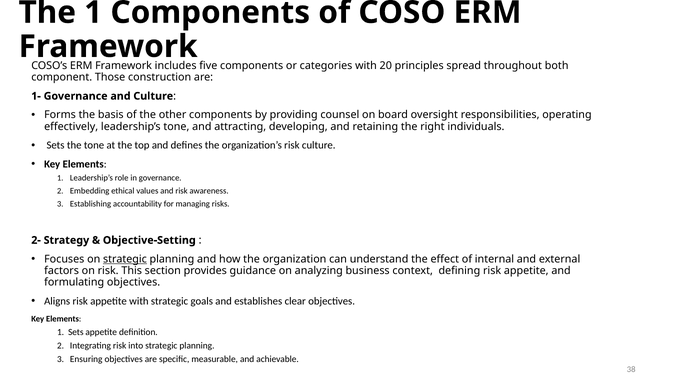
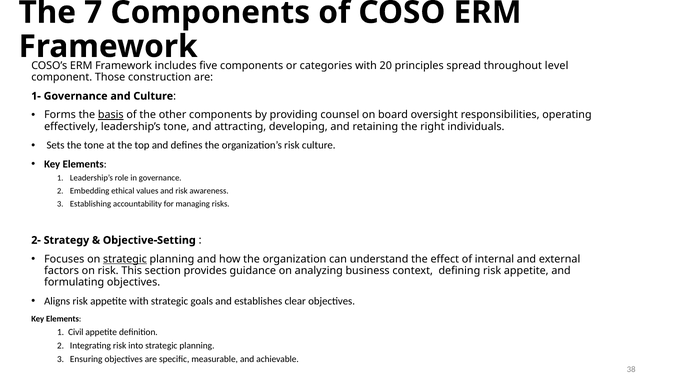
The 1: 1 -> 7 (93, 12)
both: both -> level (557, 66)
basis underline: none -> present (111, 115)
1 Sets: Sets -> Civil (76, 332)
